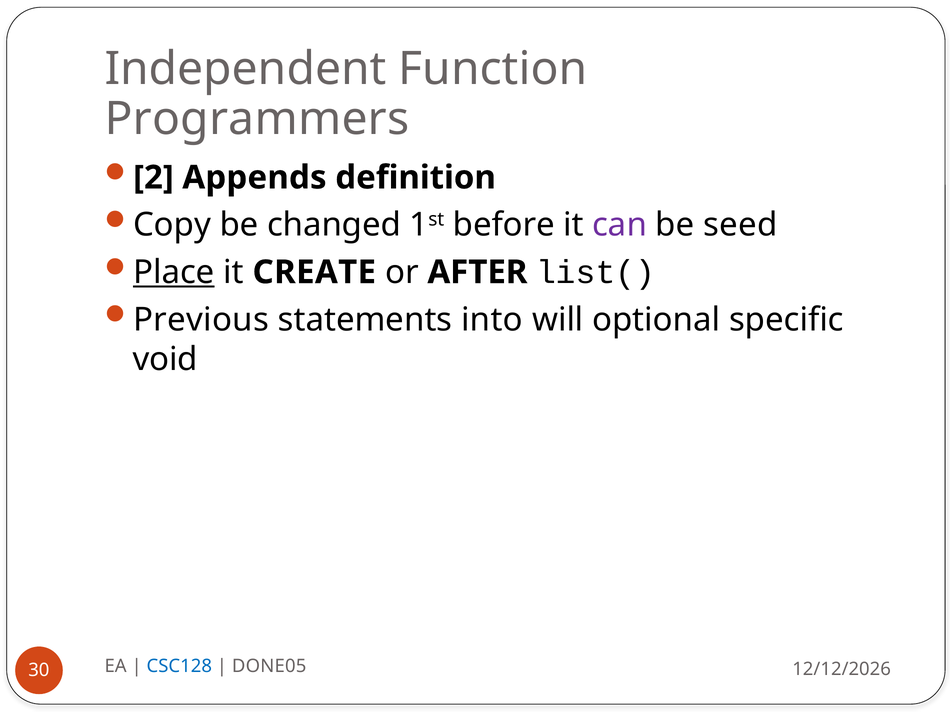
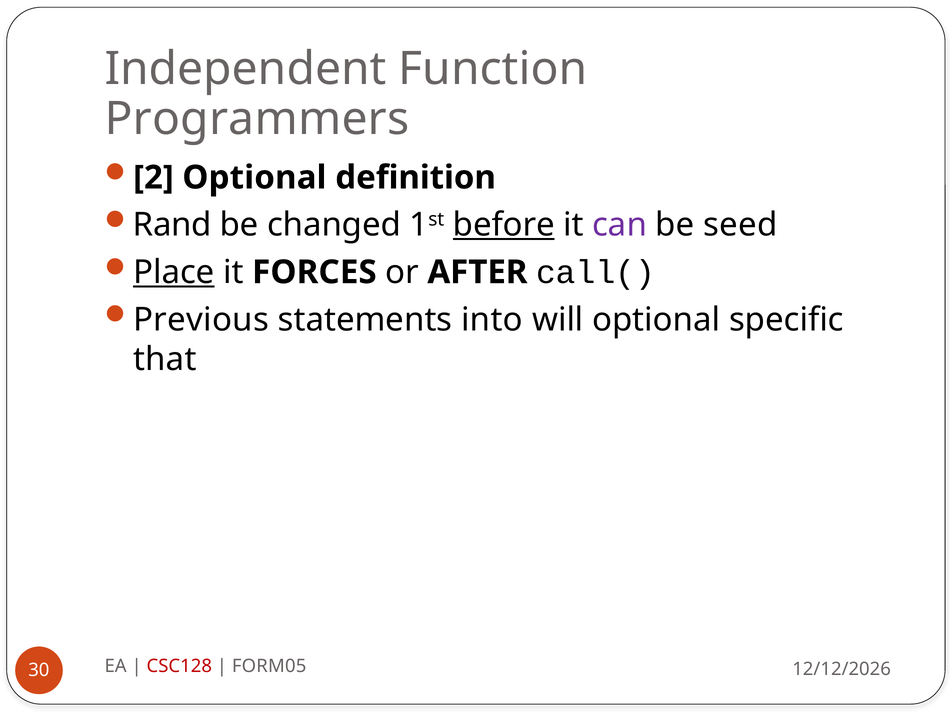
2 Appends: Appends -> Optional (254, 178)
Copy: Copy -> Rand (172, 225)
before underline: none -> present (504, 225)
CREATE: CREATE -> FORCES (314, 272)
list(: list( -> call( (596, 272)
void: void -> that (165, 359)
CSC128 colour: blue -> red (179, 666)
DONE05: DONE05 -> FORM05 (269, 666)
